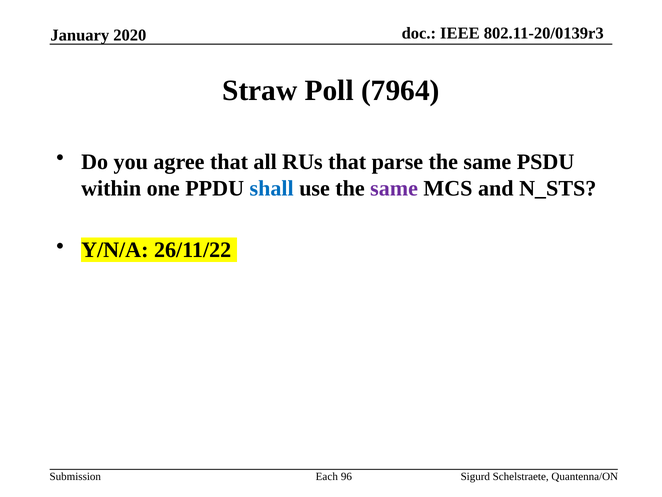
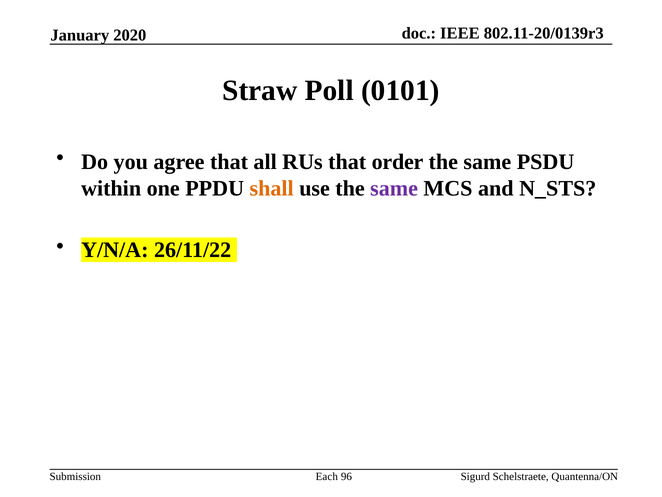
7964: 7964 -> 0101 (400, 90)
parse: parse -> order (398, 162)
shall colour: blue -> orange (272, 188)
